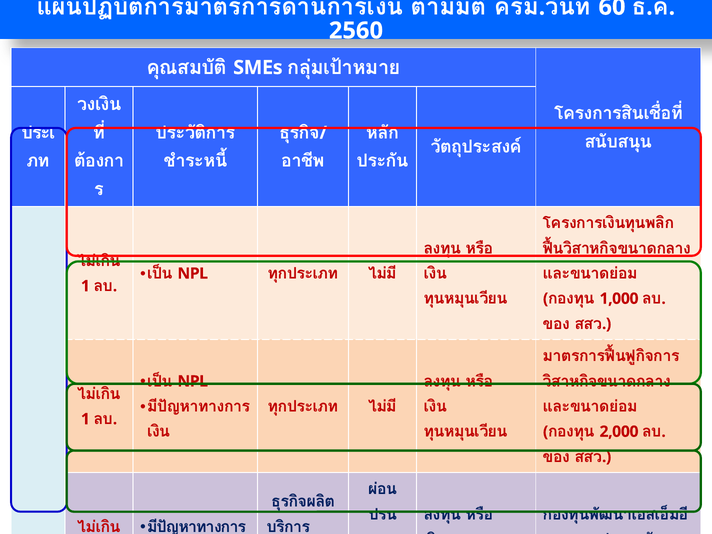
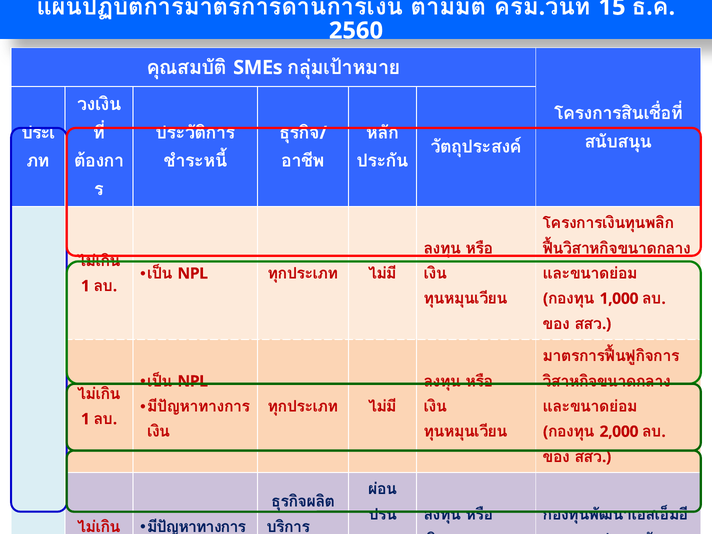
60: 60 -> 15 (612, 7)
